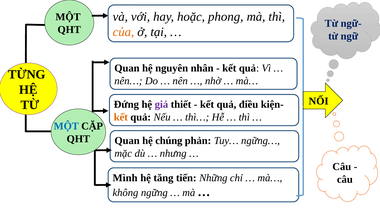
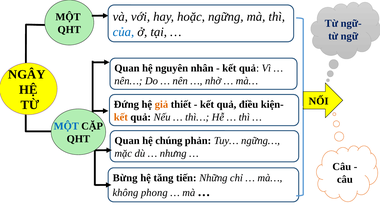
phong: phong -> ngững (226, 17)
của colour: orange -> blue (123, 32)
TỪNG: TỪNG -> NGÂY (27, 74)
giả colour: purple -> orange (161, 104)
Mình: Mình -> Bừng (125, 178)
ngững: ngững -> phong (154, 193)
